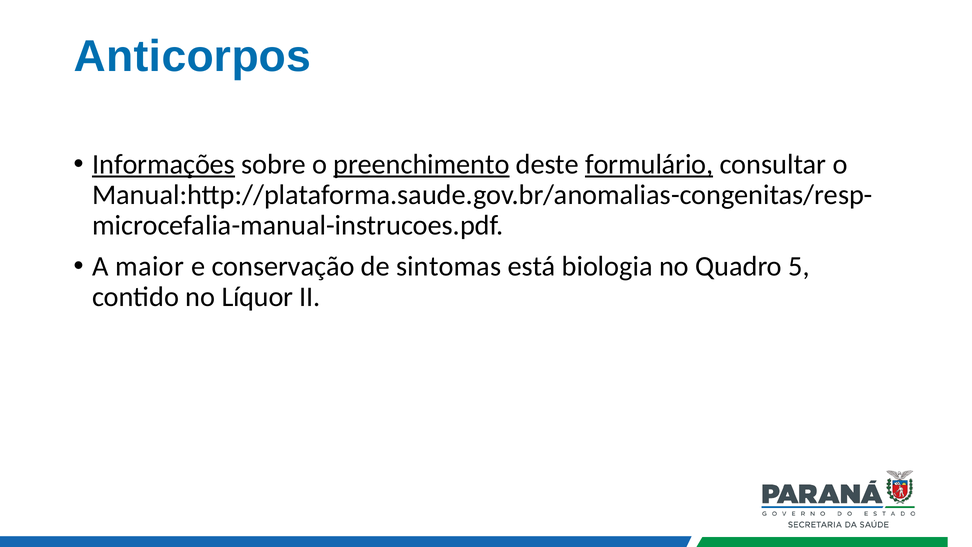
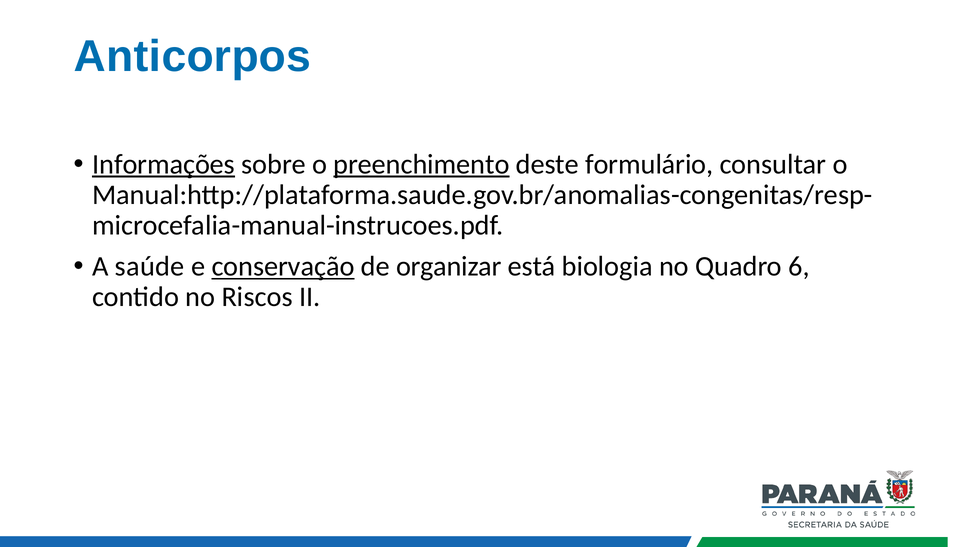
formulário underline: present -> none (649, 164)
maior: maior -> saúde (150, 266)
conservação underline: none -> present (283, 266)
sintomas: sintomas -> organizar (449, 266)
5: 5 -> 6 (799, 266)
Líquor: Líquor -> Riscos (257, 297)
